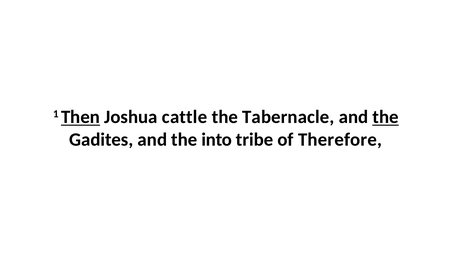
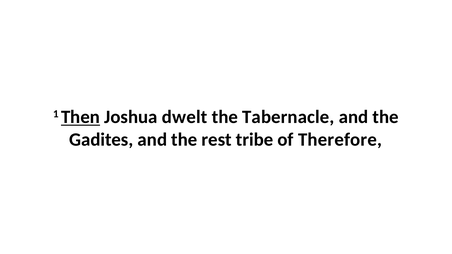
cattle: cattle -> dwelt (185, 117)
the underline: present -> none (386, 117)
into: into -> rest (217, 140)
